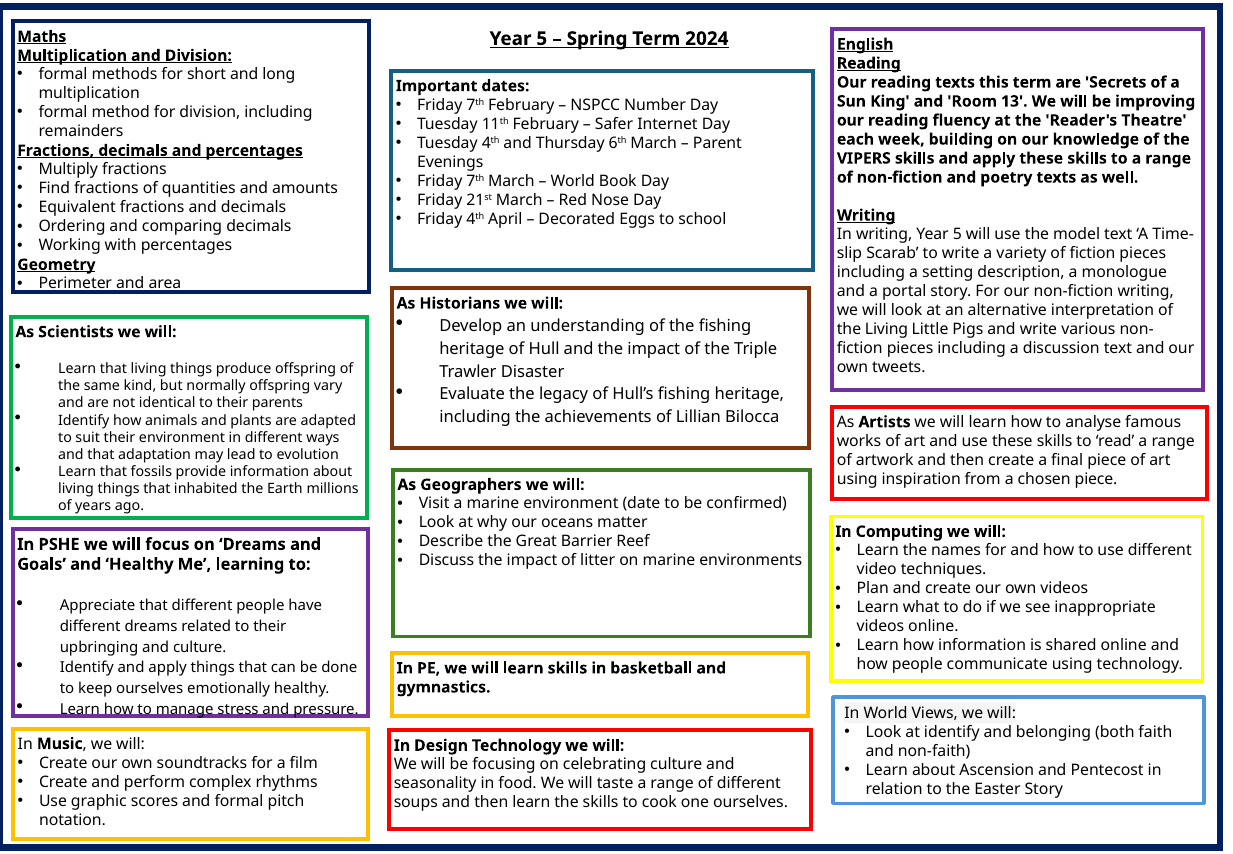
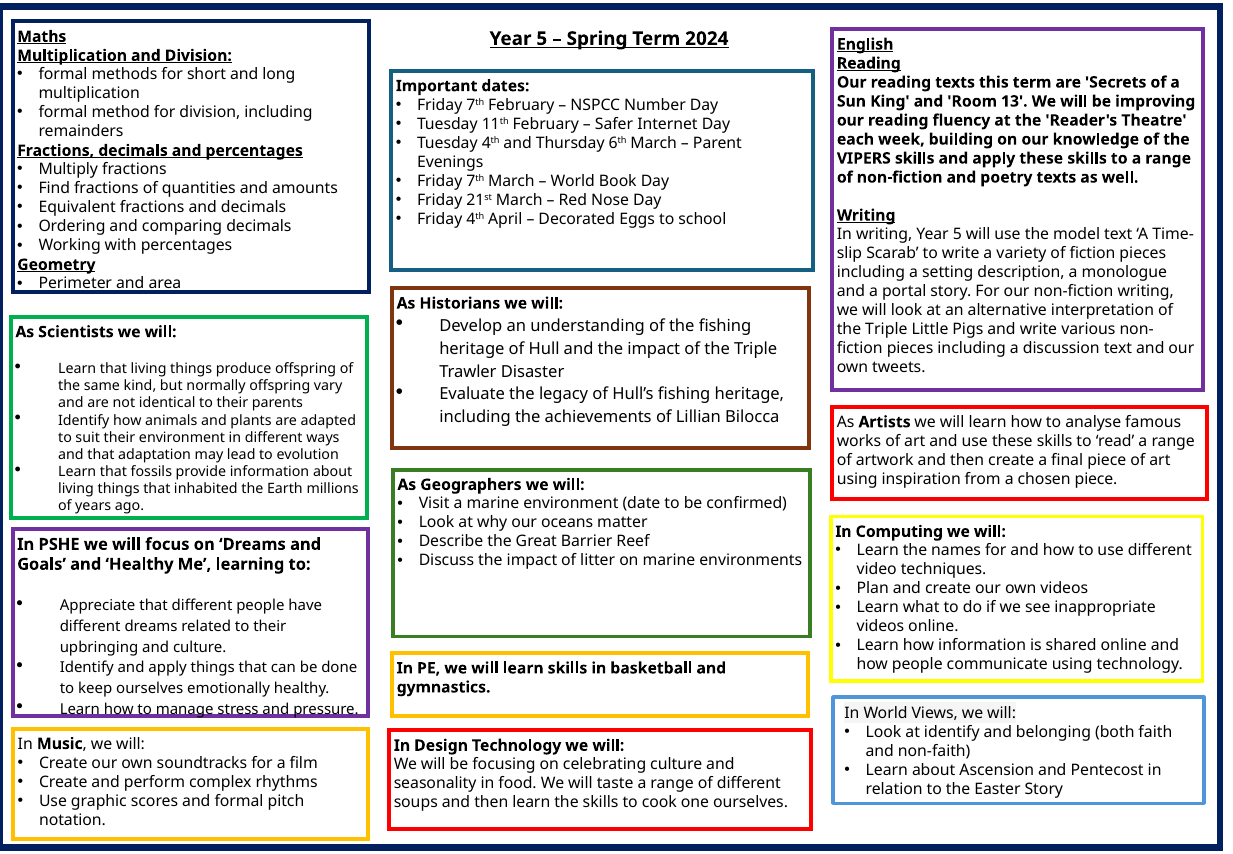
Living: Living -> Triple (886, 329)
